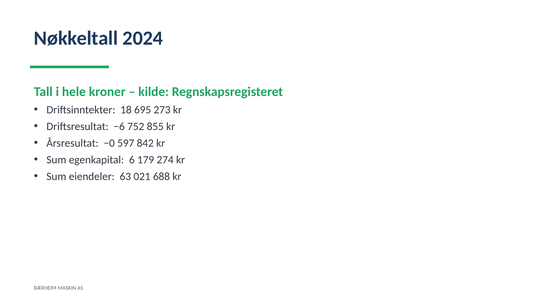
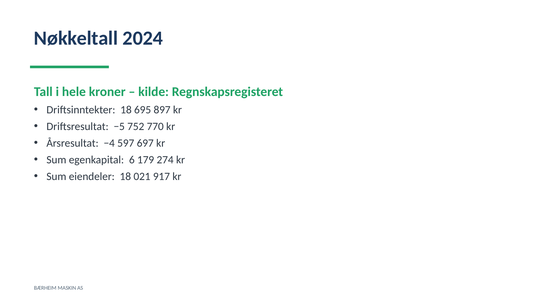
273: 273 -> 897 (162, 110)
−6: −6 -> −5 (119, 127)
855: 855 -> 770 (155, 127)
−0: −0 -> −4 (109, 143)
842: 842 -> 697 (145, 143)
eiendeler 63: 63 -> 18 (125, 177)
688: 688 -> 917 (161, 177)
